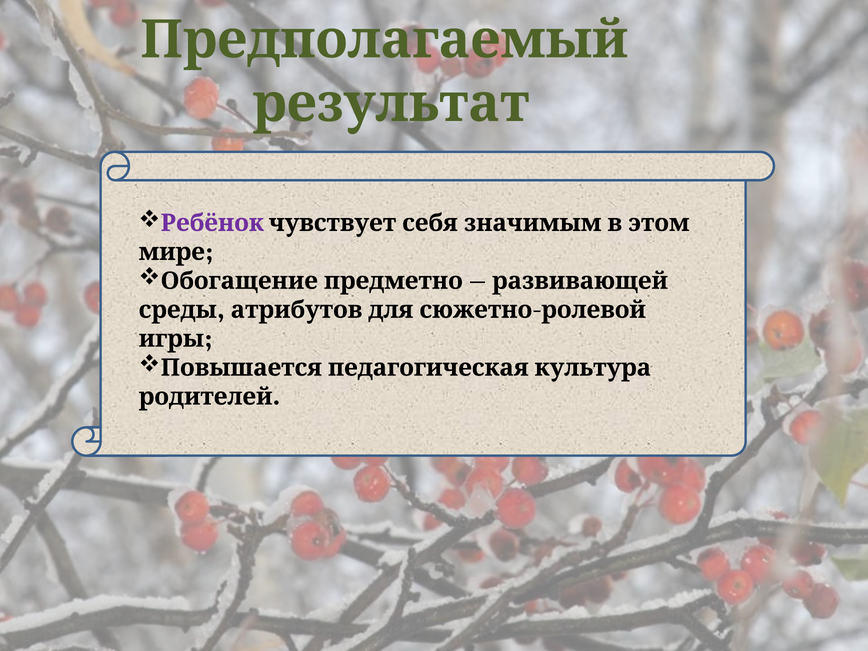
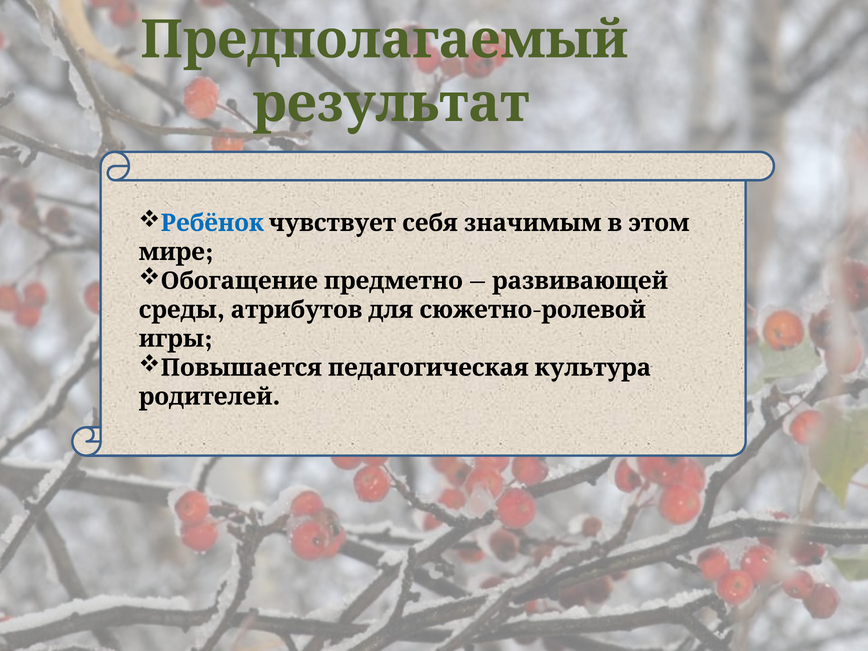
Ребёнок colour: purple -> blue (212, 223)
